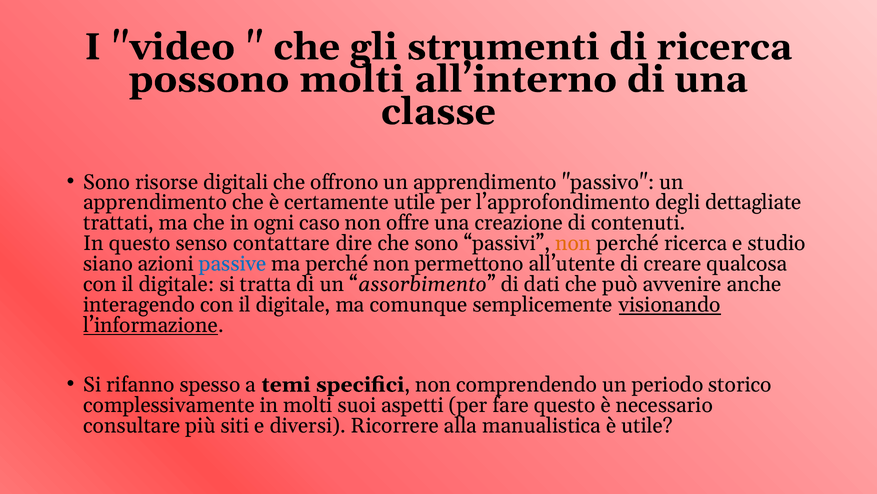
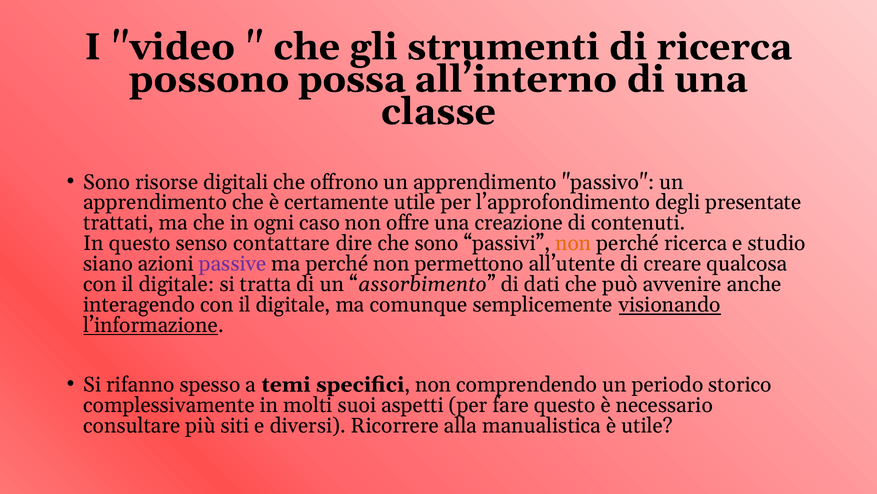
possono molti: molti -> possa (352, 79)
dettagliate: dettagliate -> presentate (753, 202)
passive colour: blue -> purple (233, 263)
